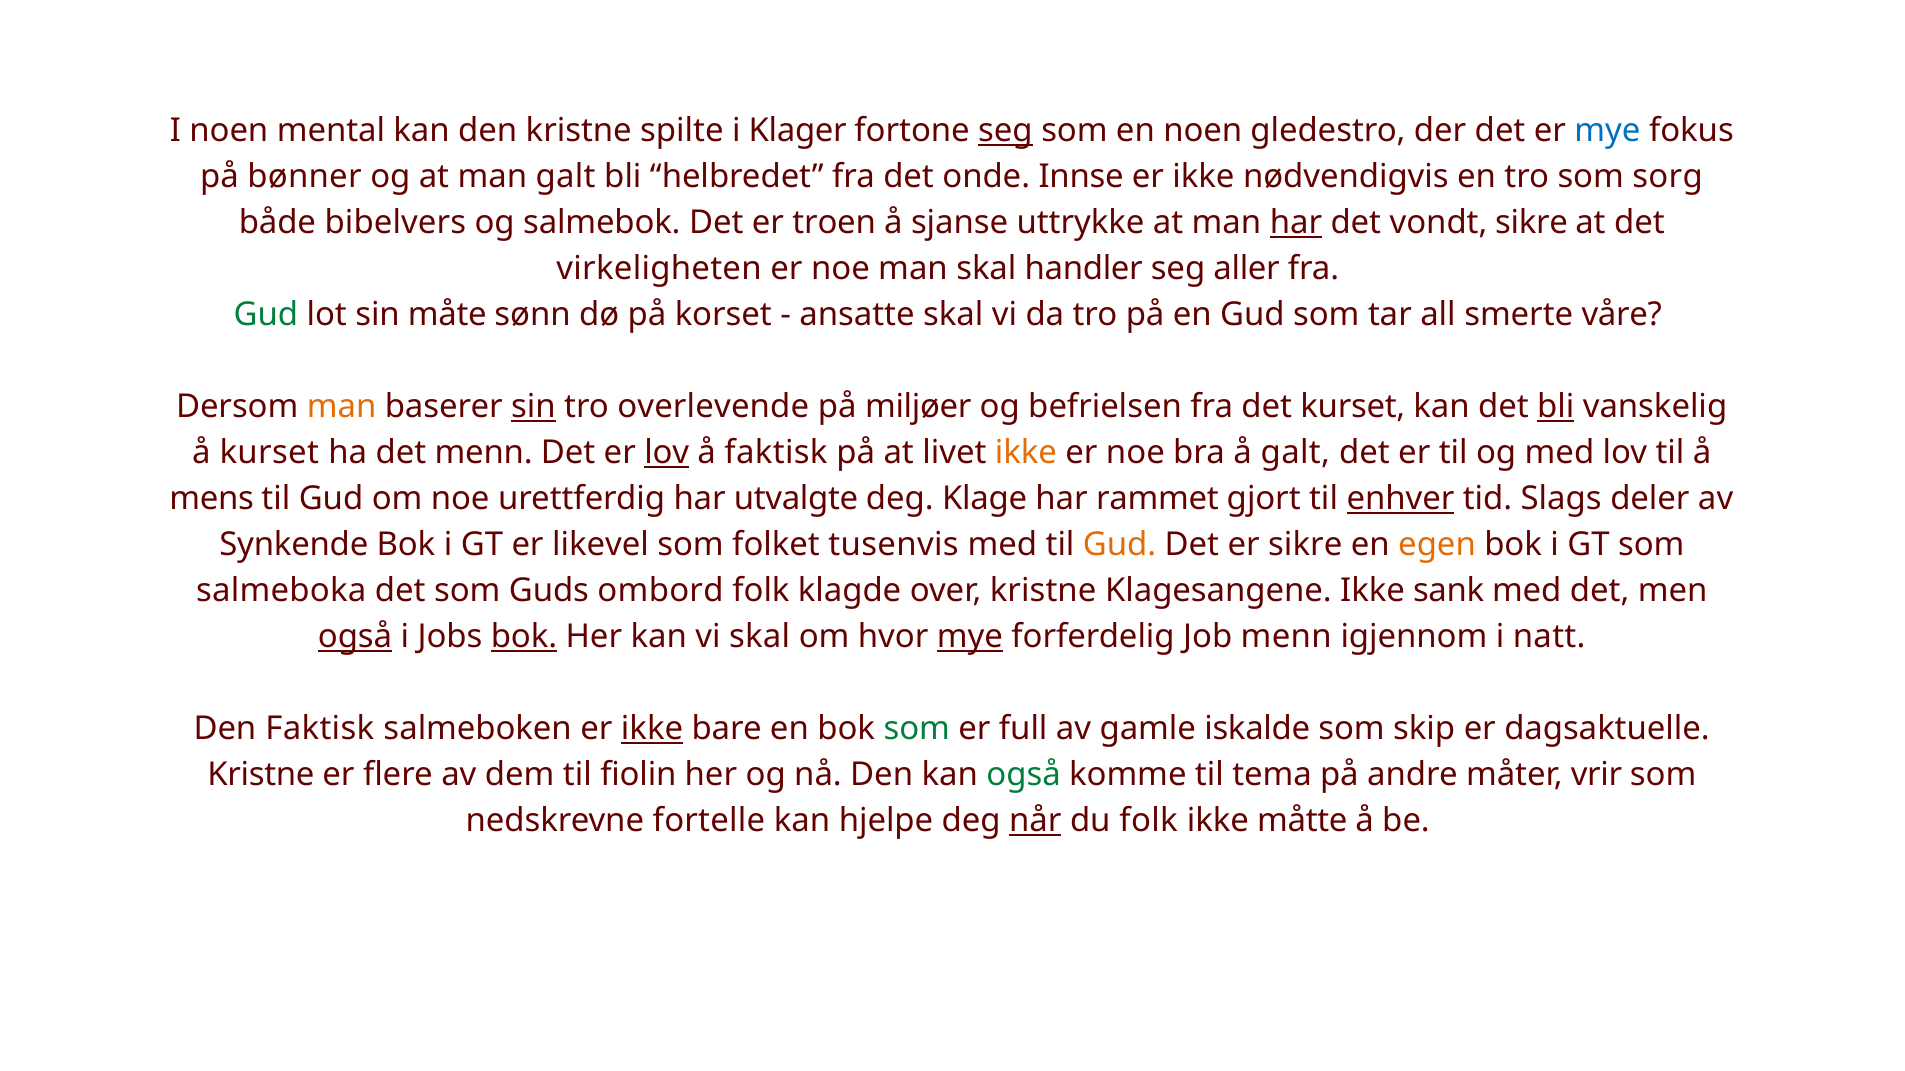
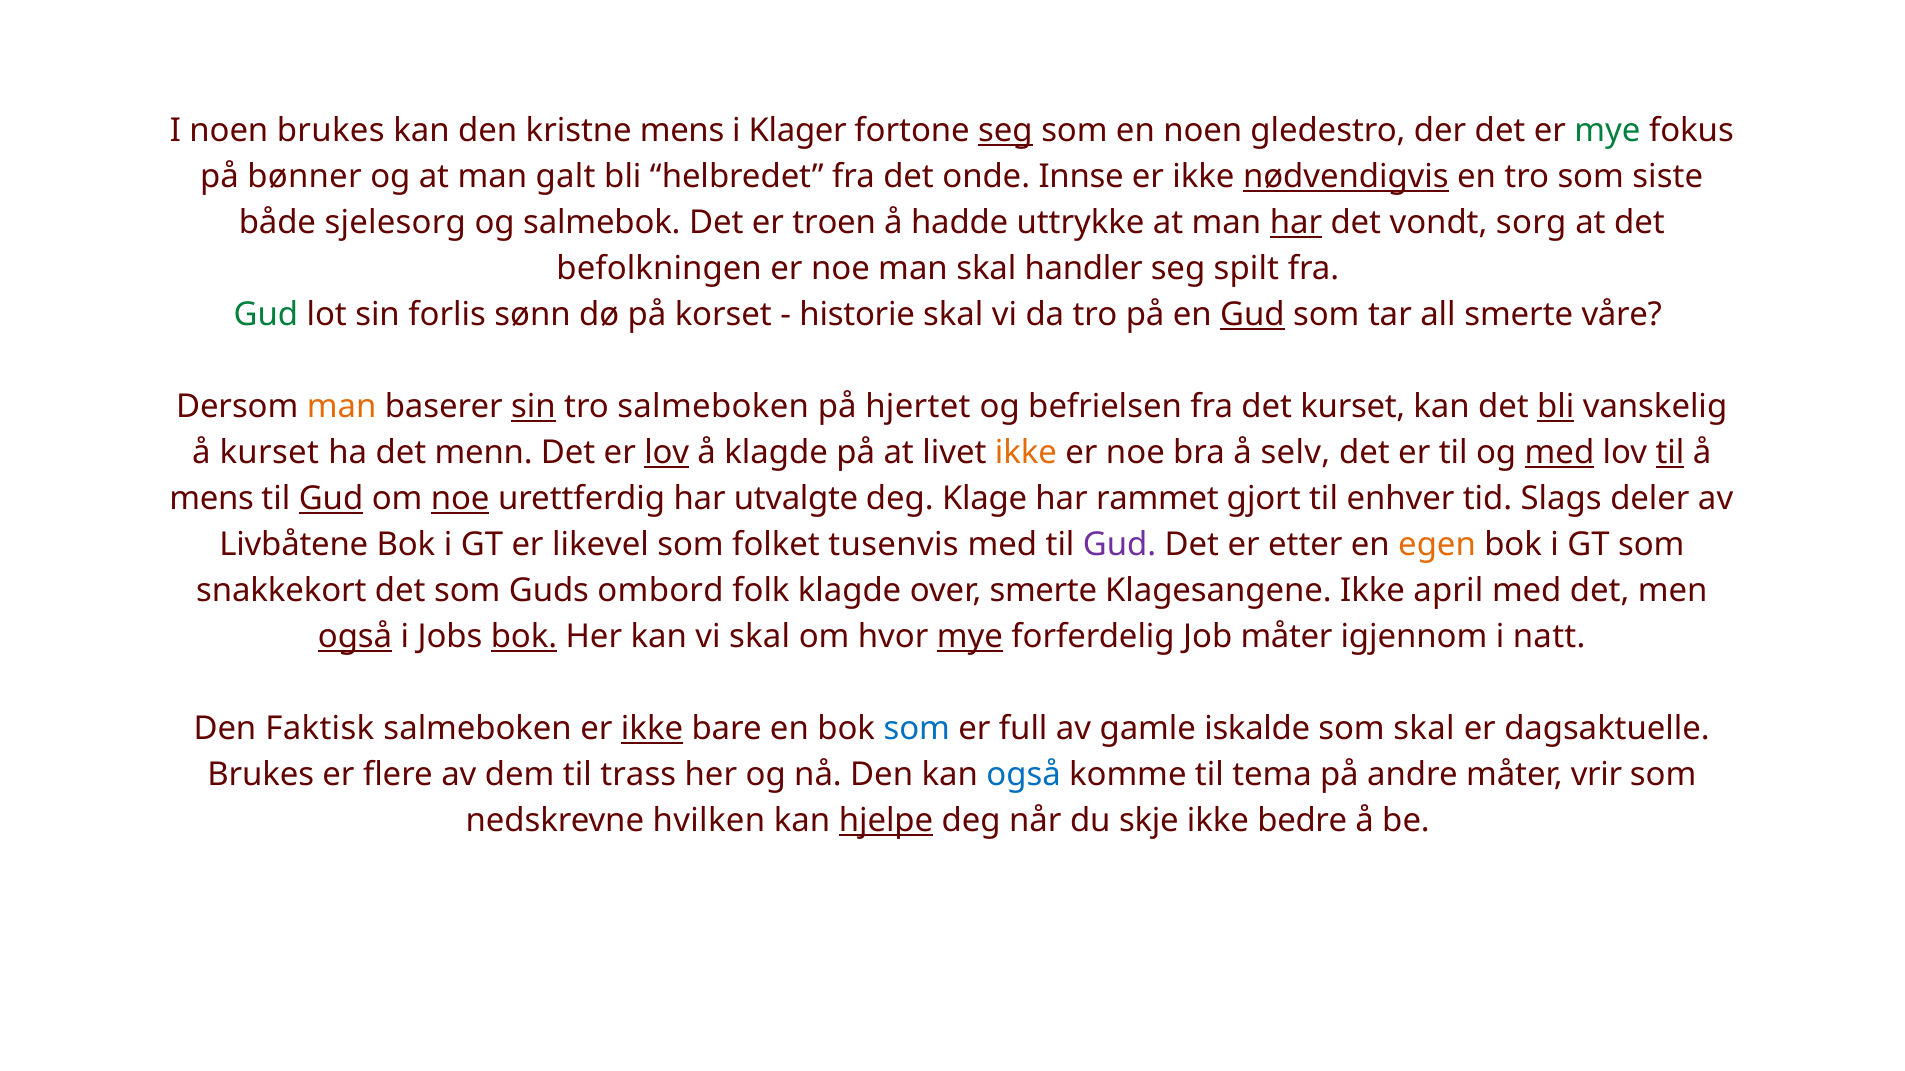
noen mental: mental -> brukes (331, 131)
kristne spilte: spilte -> mens (682, 131)
mye colour: blue -> green (1608, 131)
nødvendigvis underline: none -> present (1346, 177)
sorg: sorg -> siste (1668, 177)
bibelvers: bibelvers -> sjelesorg (395, 223)
sjanse: sjanse -> hadde (960, 223)
vondt sikre: sikre -> sorg (1531, 223)
virkeligheten: virkeligheten -> befolkningen (659, 269)
aller: aller -> spilt (1246, 269)
måte: måte -> forlis (447, 315)
ansatte: ansatte -> historie (857, 315)
Gud underline: none -> present (1252, 315)
tro overlevende: overlevende -> salmeboken (713, 407)
miljøer: miljøer -> hjertet (918, 407)
å faktisk: faktisk -> klagde (776, 453)
å galt: galt -> selv (1295, 453)
med underline: none -> present (1559, 453)
til underline: none -> present (1670, 453)
Gud underline: none -> present (331, 499)
noe underline: none -> present (460, 499)
enhver underline: present -> none (1400, 499)
Synkende: Synkende -> Livbåtene (294, 545)
Gud colour: orange -> purple (1120, 545)
er sikre: sikre -> etter (1305, 545)
salmeboka: salmeboka -> snakkekort (281, 591)
over kristne: kristne -> smerte (1043, 591)
sank: sank -> april (1448, 591)
Job menn: menn -> måter (1287, 637)
som colour: green -> blue (917, 729)
som skip: skip -> skal (1424, 729)
Kristne: Kristne -> Brukes (261, 775)
fiolin: fiolin -> trass (638, 775)
også colour: green -> blue (1024, 775)
fortelle: fortelle -> hvilken (709, 822)
hjelpe underline: none -> present (886, 822)
når underline: present -> none (1035, 822)
du folk: folk -> skje (1149, 822)
måtte: måtte -> bedre (1302, 822)
